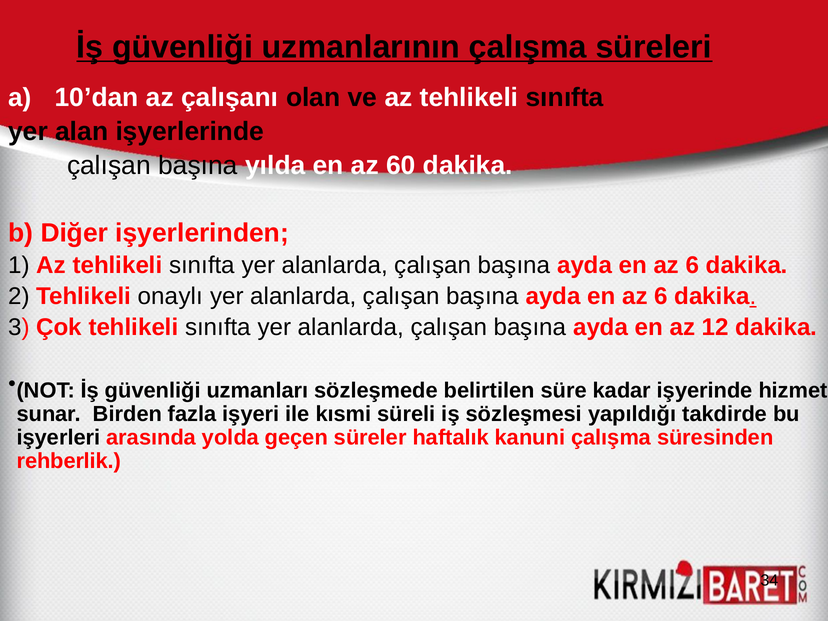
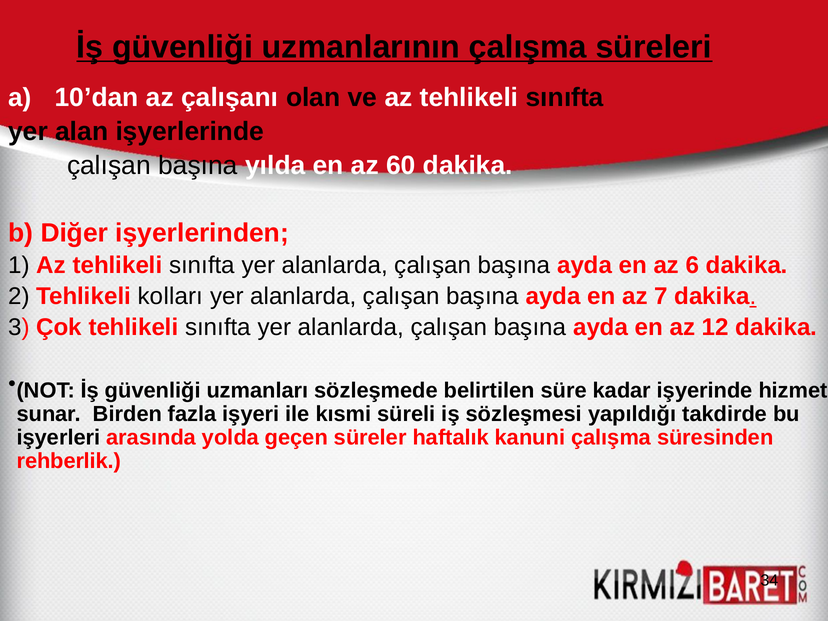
onaylı: onaylı -> kolları (170, 296)
6: 6 -> 7 (661, 296)
